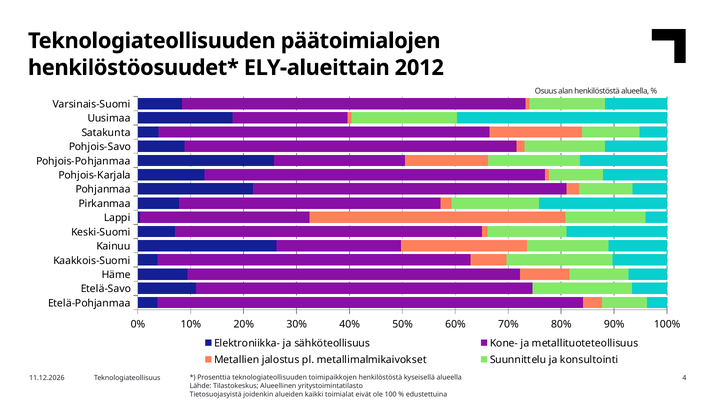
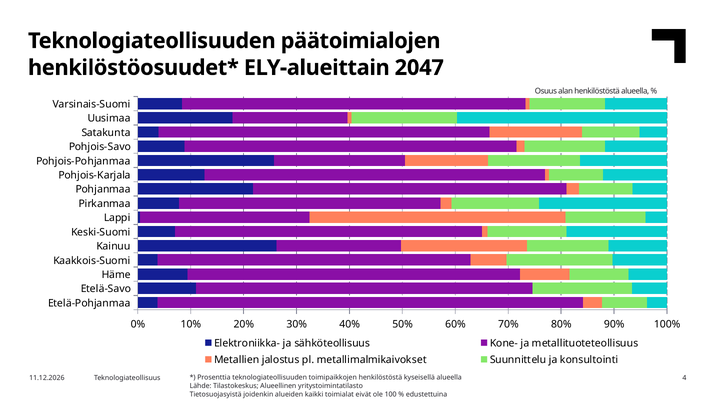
2012: 2012 -> 2047 (419, 68)
